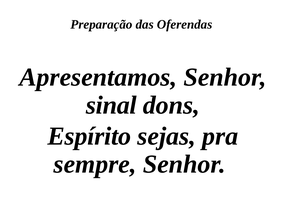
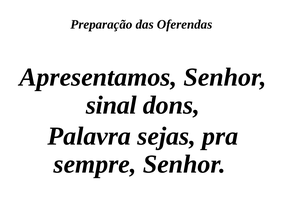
Espírito: Espírito -> Palavra (89, 136)
